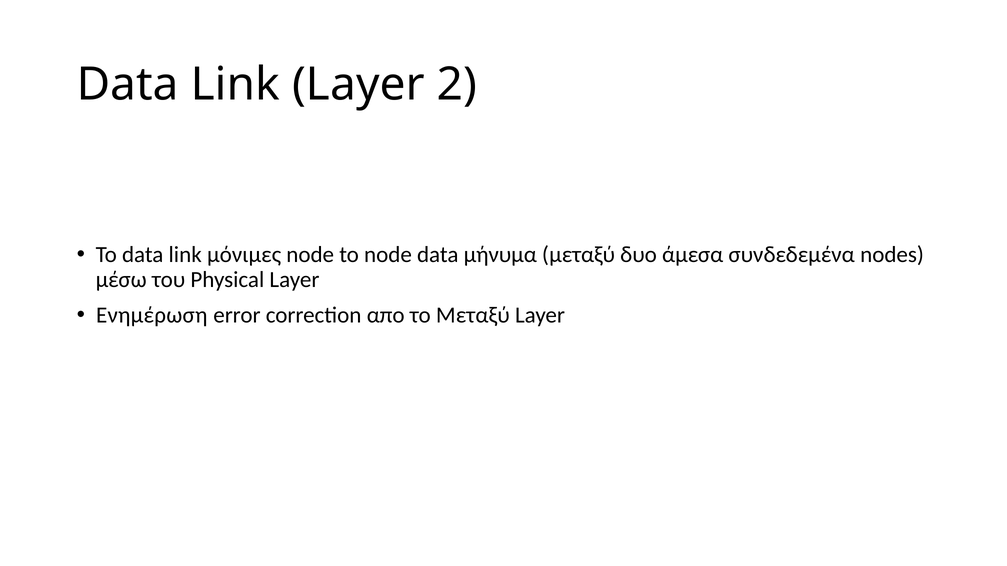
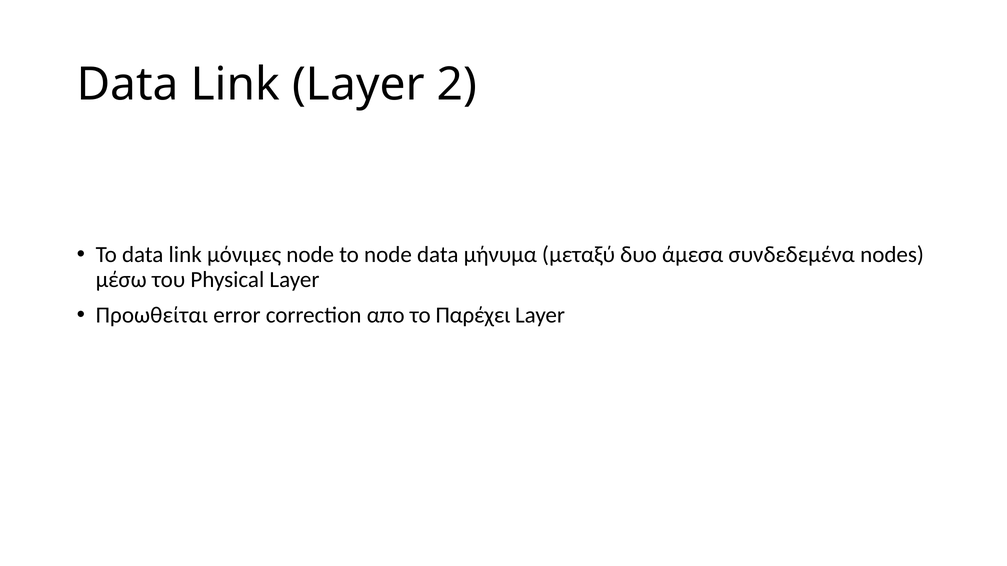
Ενημέρωση: Ενημέρωση -> Προωθείται (152, 315)
το Μεταξύ: Μεταξύ -> Παρέχει (473, 315)
